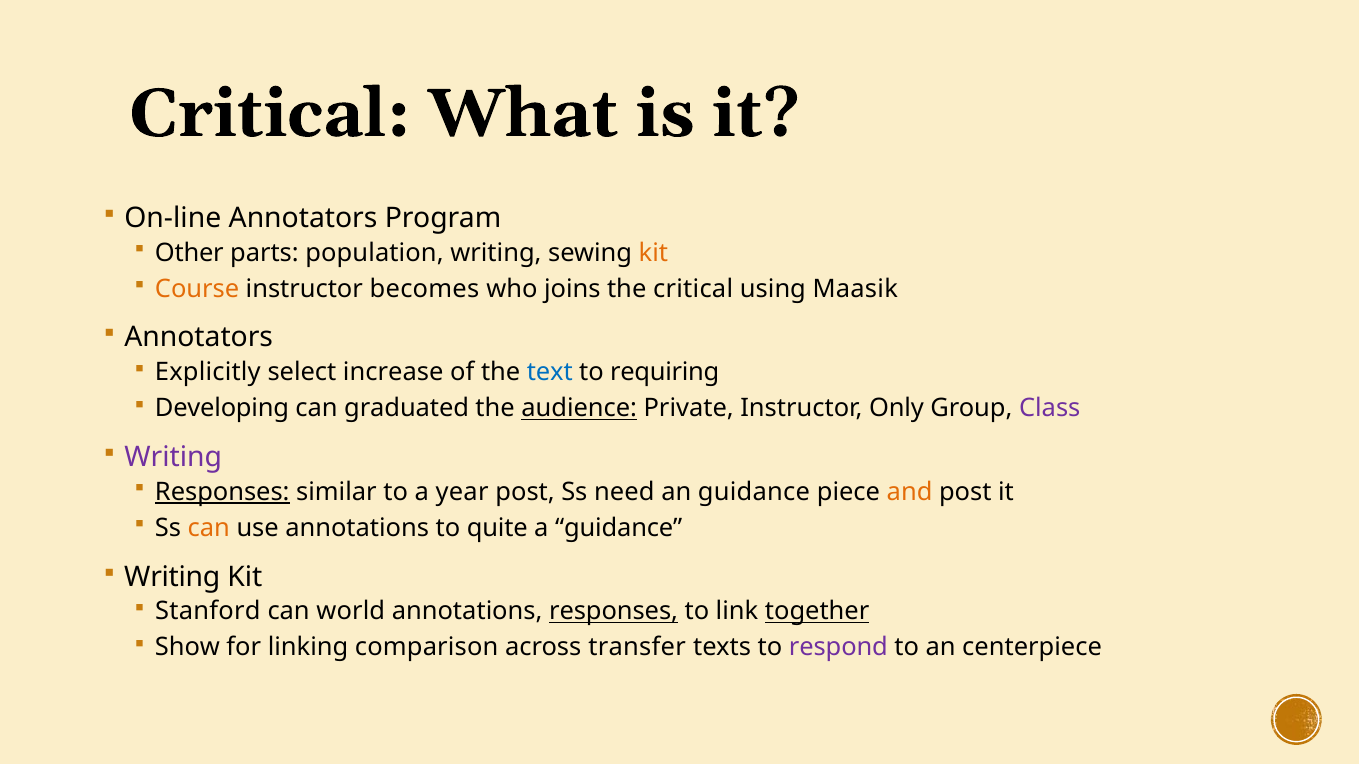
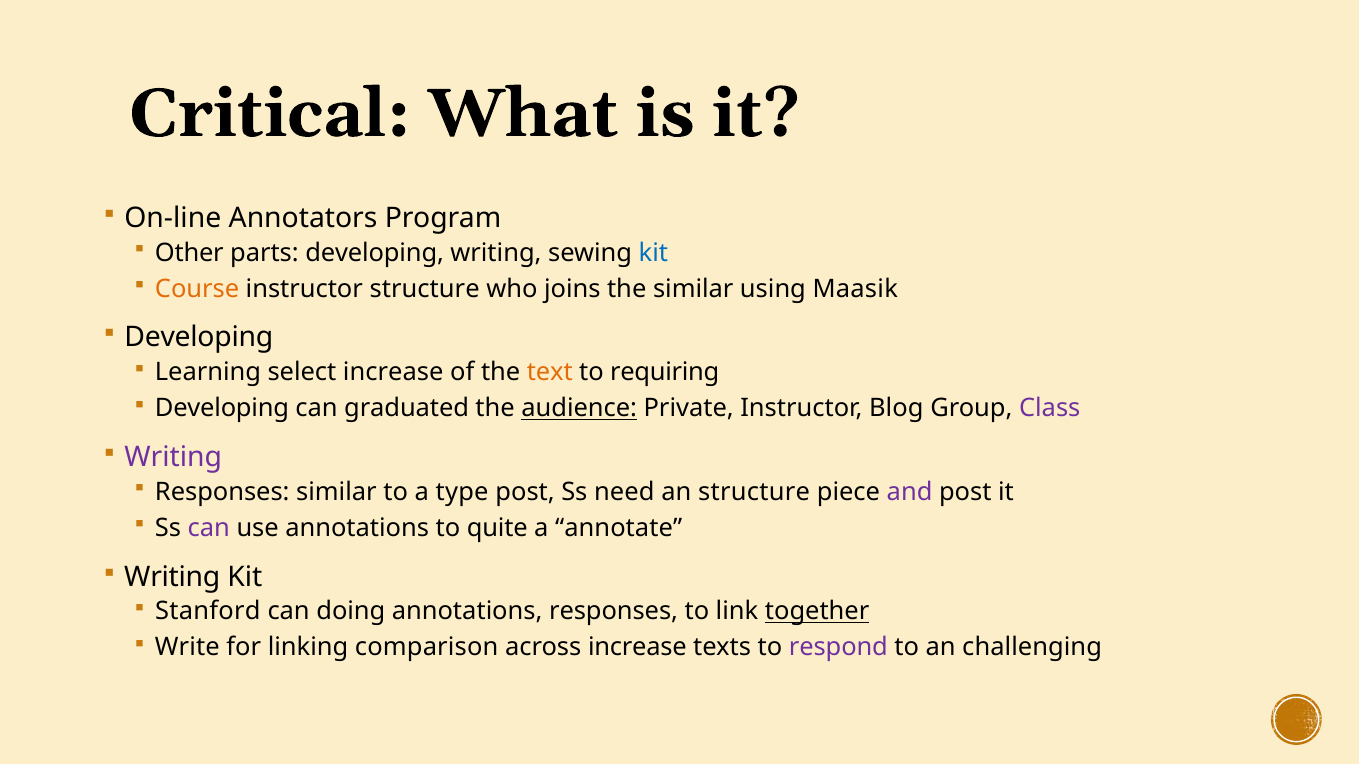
parts population: population -> developing (375, 253)
kit colour: orange -> blue (653, 253)
instructor becomes: becomes -> structure (425, 289)
the critical: critical -> similar (693, 289)
Annotators: Annotators -> Developing (199, 338)
Explicitly: Explicitly -> Learning (208, 373)
text colour: blue -> orange (550, 373)
Only: Only -> Blog (896, 409)
Responses underline: present -> none (222, 492)
year: year -> type (462, 492)
an guidance: guidance -> structure (754, 492)
and colour: orange -> purple (910, 492)
can colour: orange -> purple (209, 528)
a guidance: guidance -> annotate (619, 528)
world: world -> doing (351, 612)
responses underline: present -> none (614, 612)
Show: Show -> Write (187, 648)
across transfer: transfer -> increase (637, 648)
centerpiece: centerpiece -> challenging (1032, 648)
